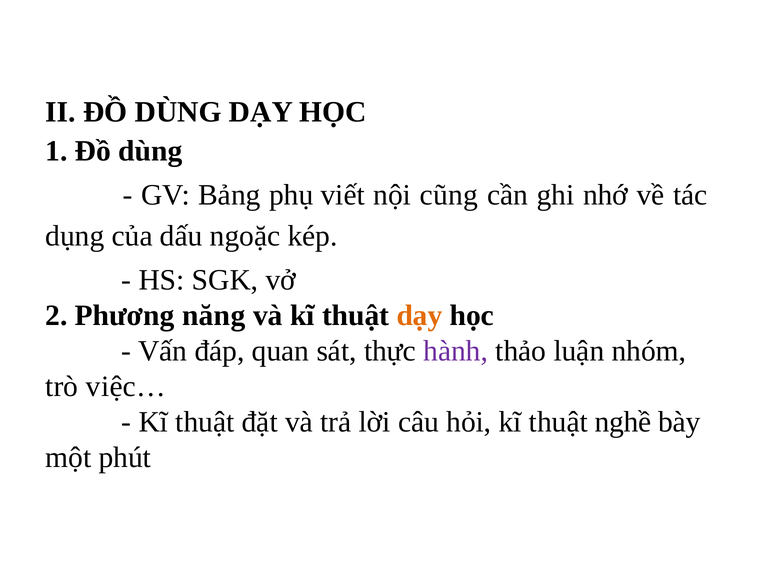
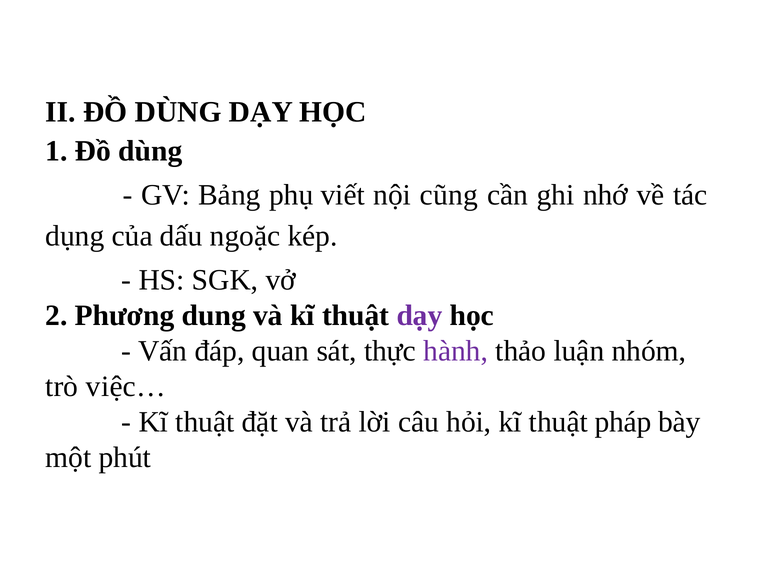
năng: năng -> dung (214, 315)
dạy colour: orange -> purple (420, 315)
nghề: nghề -> pháp (623, 422)
